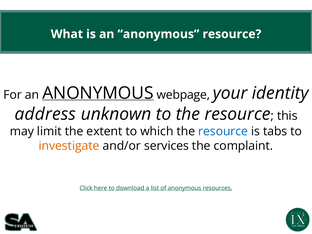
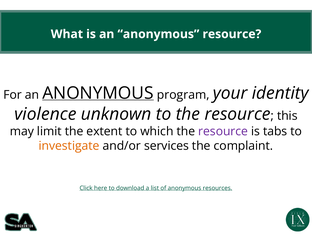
webpage: webpage -> program (183, 95)
address: address -> violence (45, 114)
resource colour: blue -> purple (223, 131)
